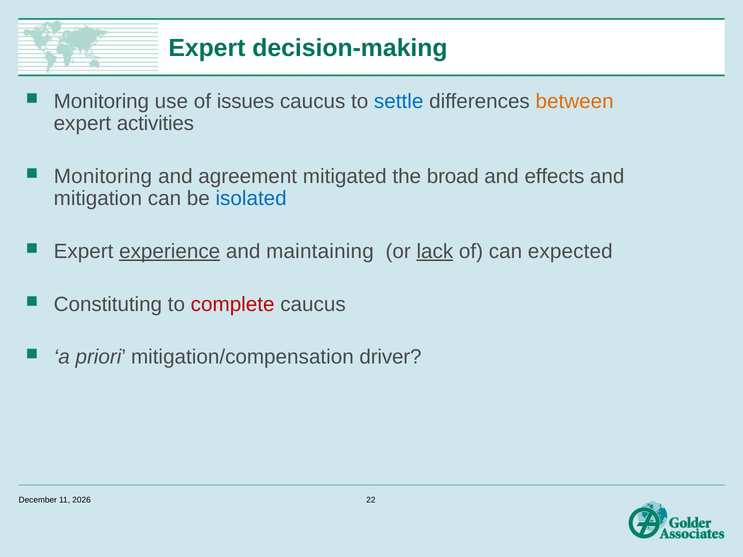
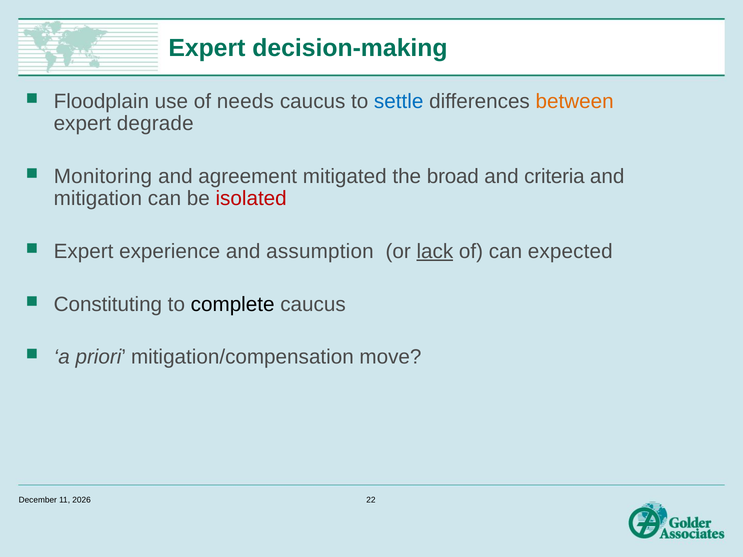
Monitoring: Monitoring -> Floodplain (101, 101)
issues: issues -> needs (245, 101)
activities: activities -> degrade (155, 124)
effects: effects -> criteria (554, 176)
isolated colour: blue -> red (251, 199)
experience underline: present -> none (170, 252)
maintaining: maintaining -> assumption (320, 252)
complete colour: red -> black (233, 304)
driver: driver -> move (390, 357)
